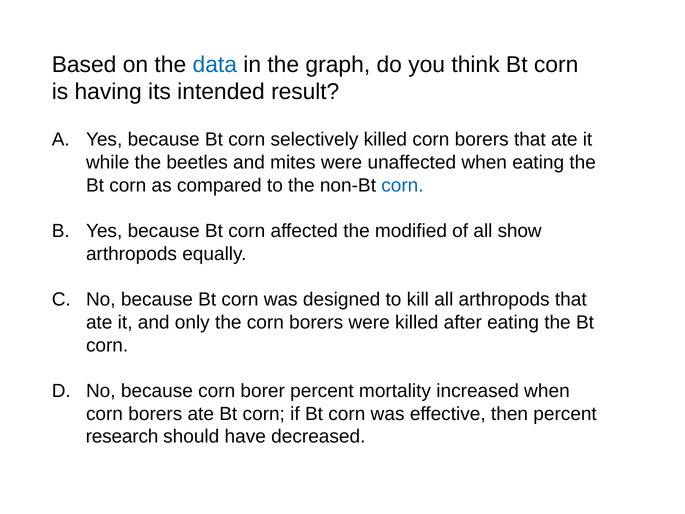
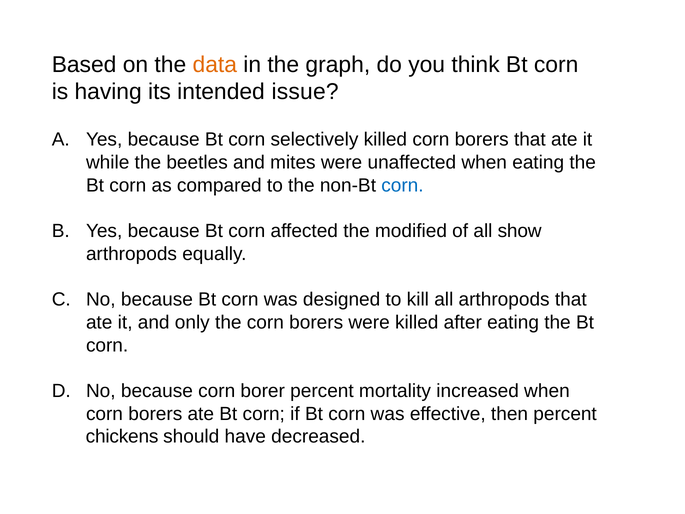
data colour: blue -> orange (215, 64)
result: result -> issue (305, 92)
research: research -> chickens (122, 436)
